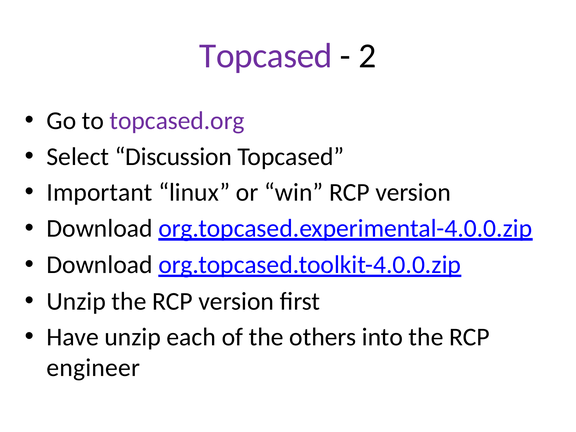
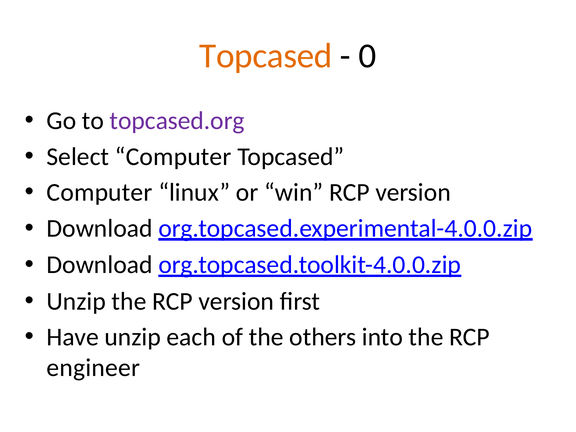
Topcased colour: purple -> orange (266, 56)
2: 2 -> 0 (367, 56)
Select Discussion: Discussion -> Computer (173, 157)
Important: Important -> Computer (100, 193)
